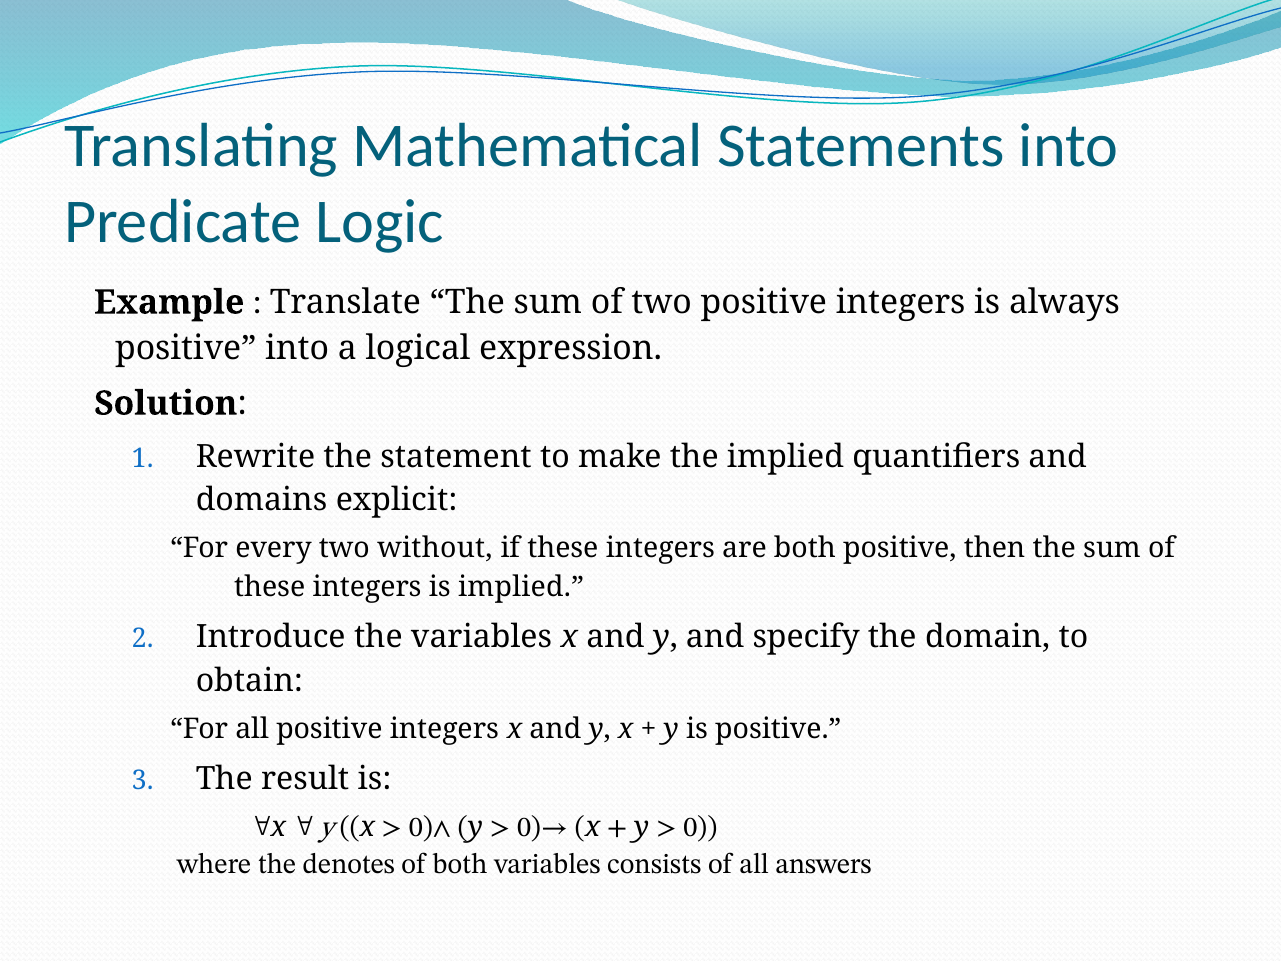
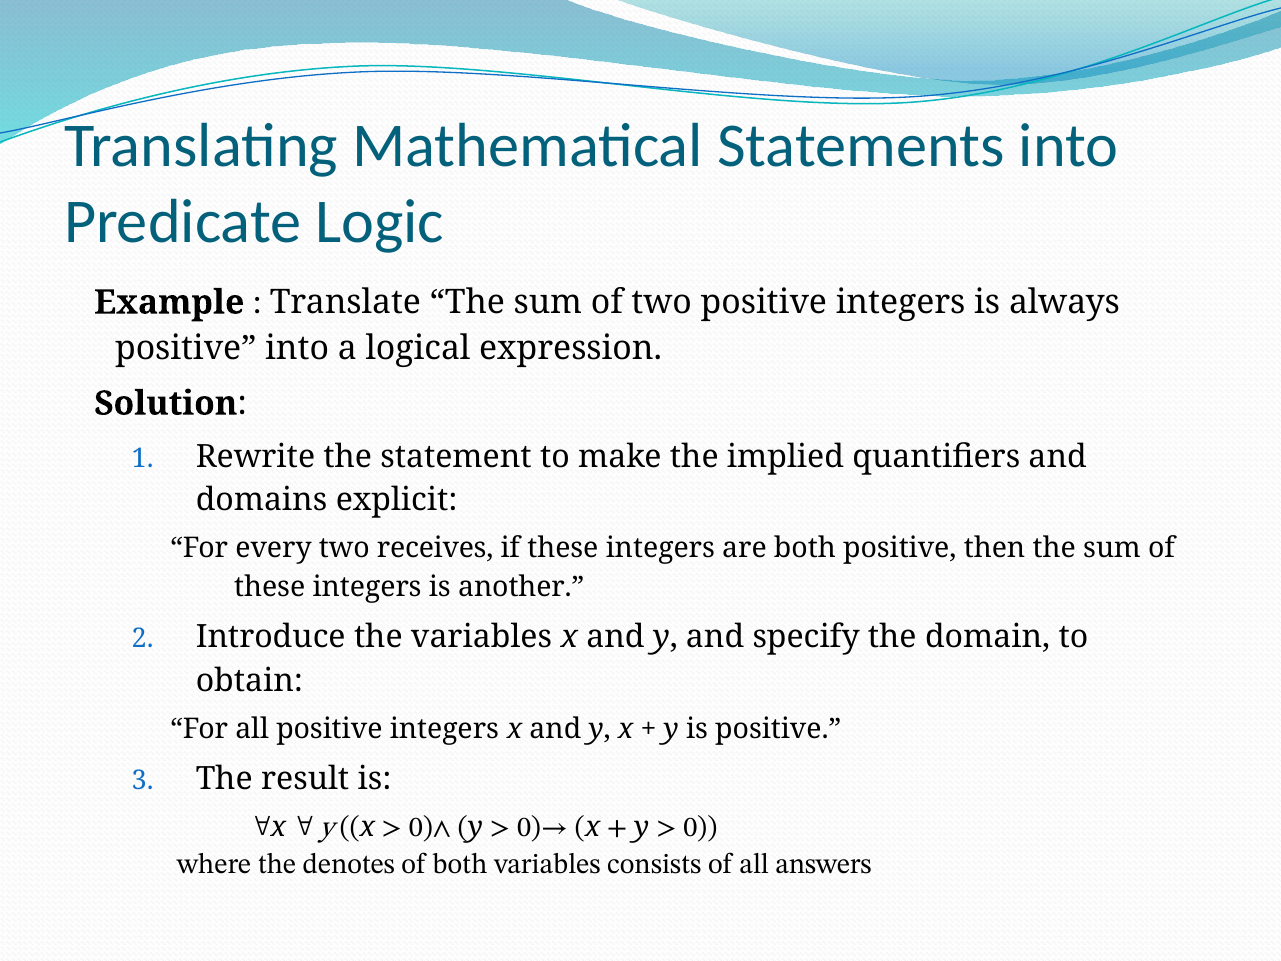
without: without -> receives (435, 548)
is implied: implied -> another (521, 587)
